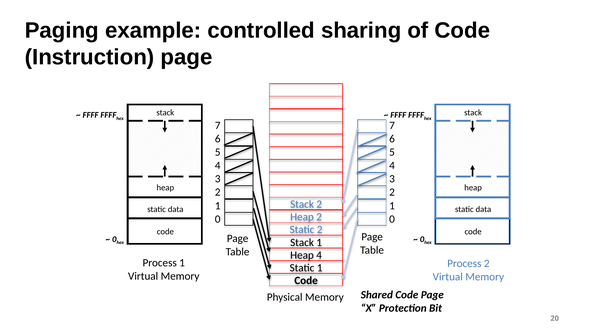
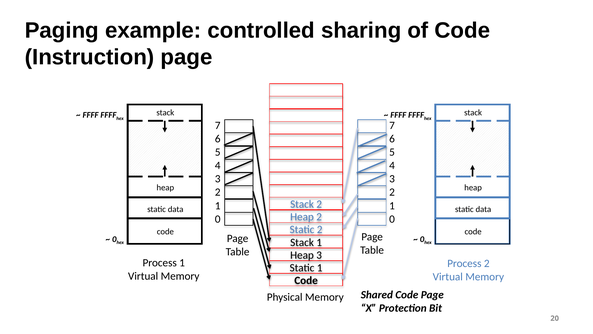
Heap 4: 4 -> 3 (319, 255)
